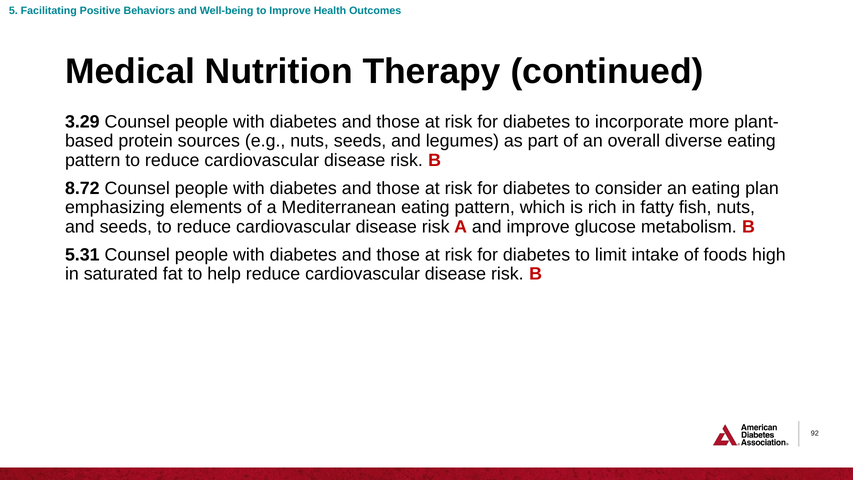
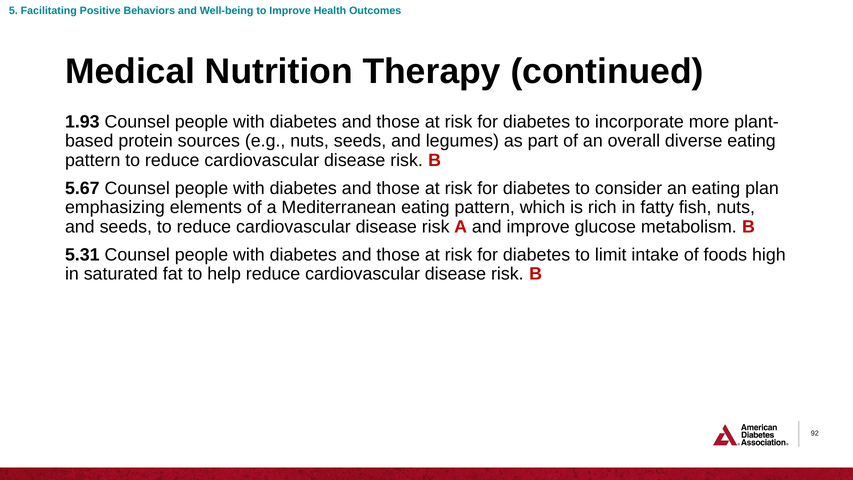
3.29: 3.29 -> 1.93 (82, 122)
8.72: 8.72 -> 5.67 (82, 188)
